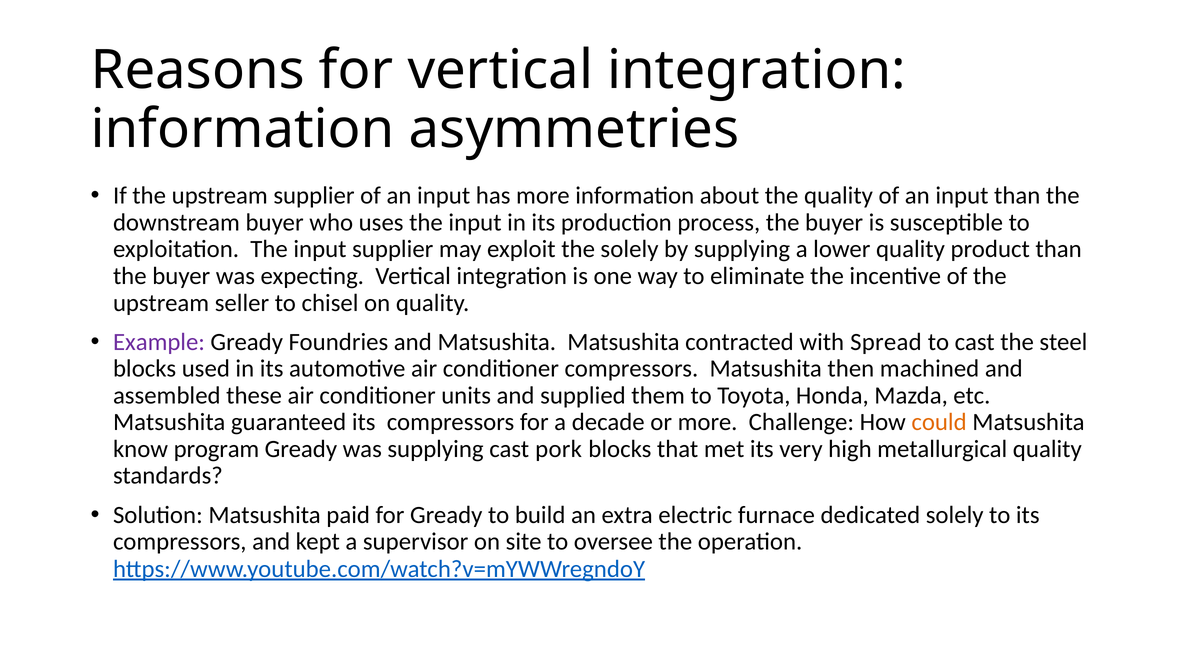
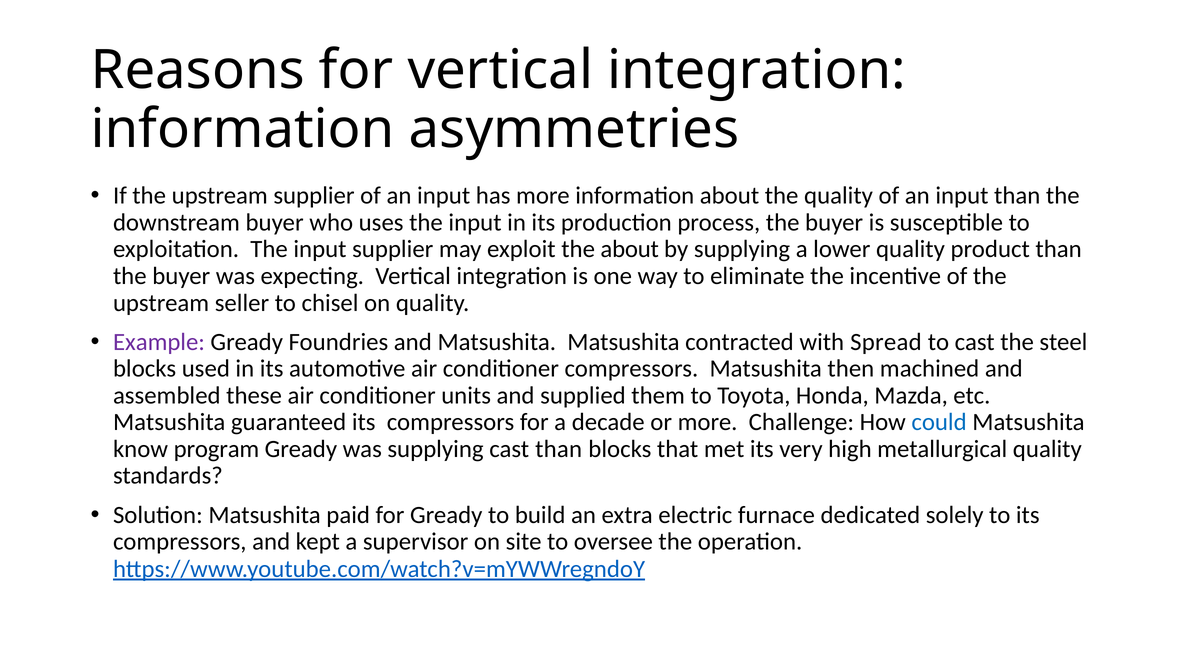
the solely: solely -> about (630, 249)
could colour: orange -> blue (939, 422)
cast pork: pork -> than (559, 449)
